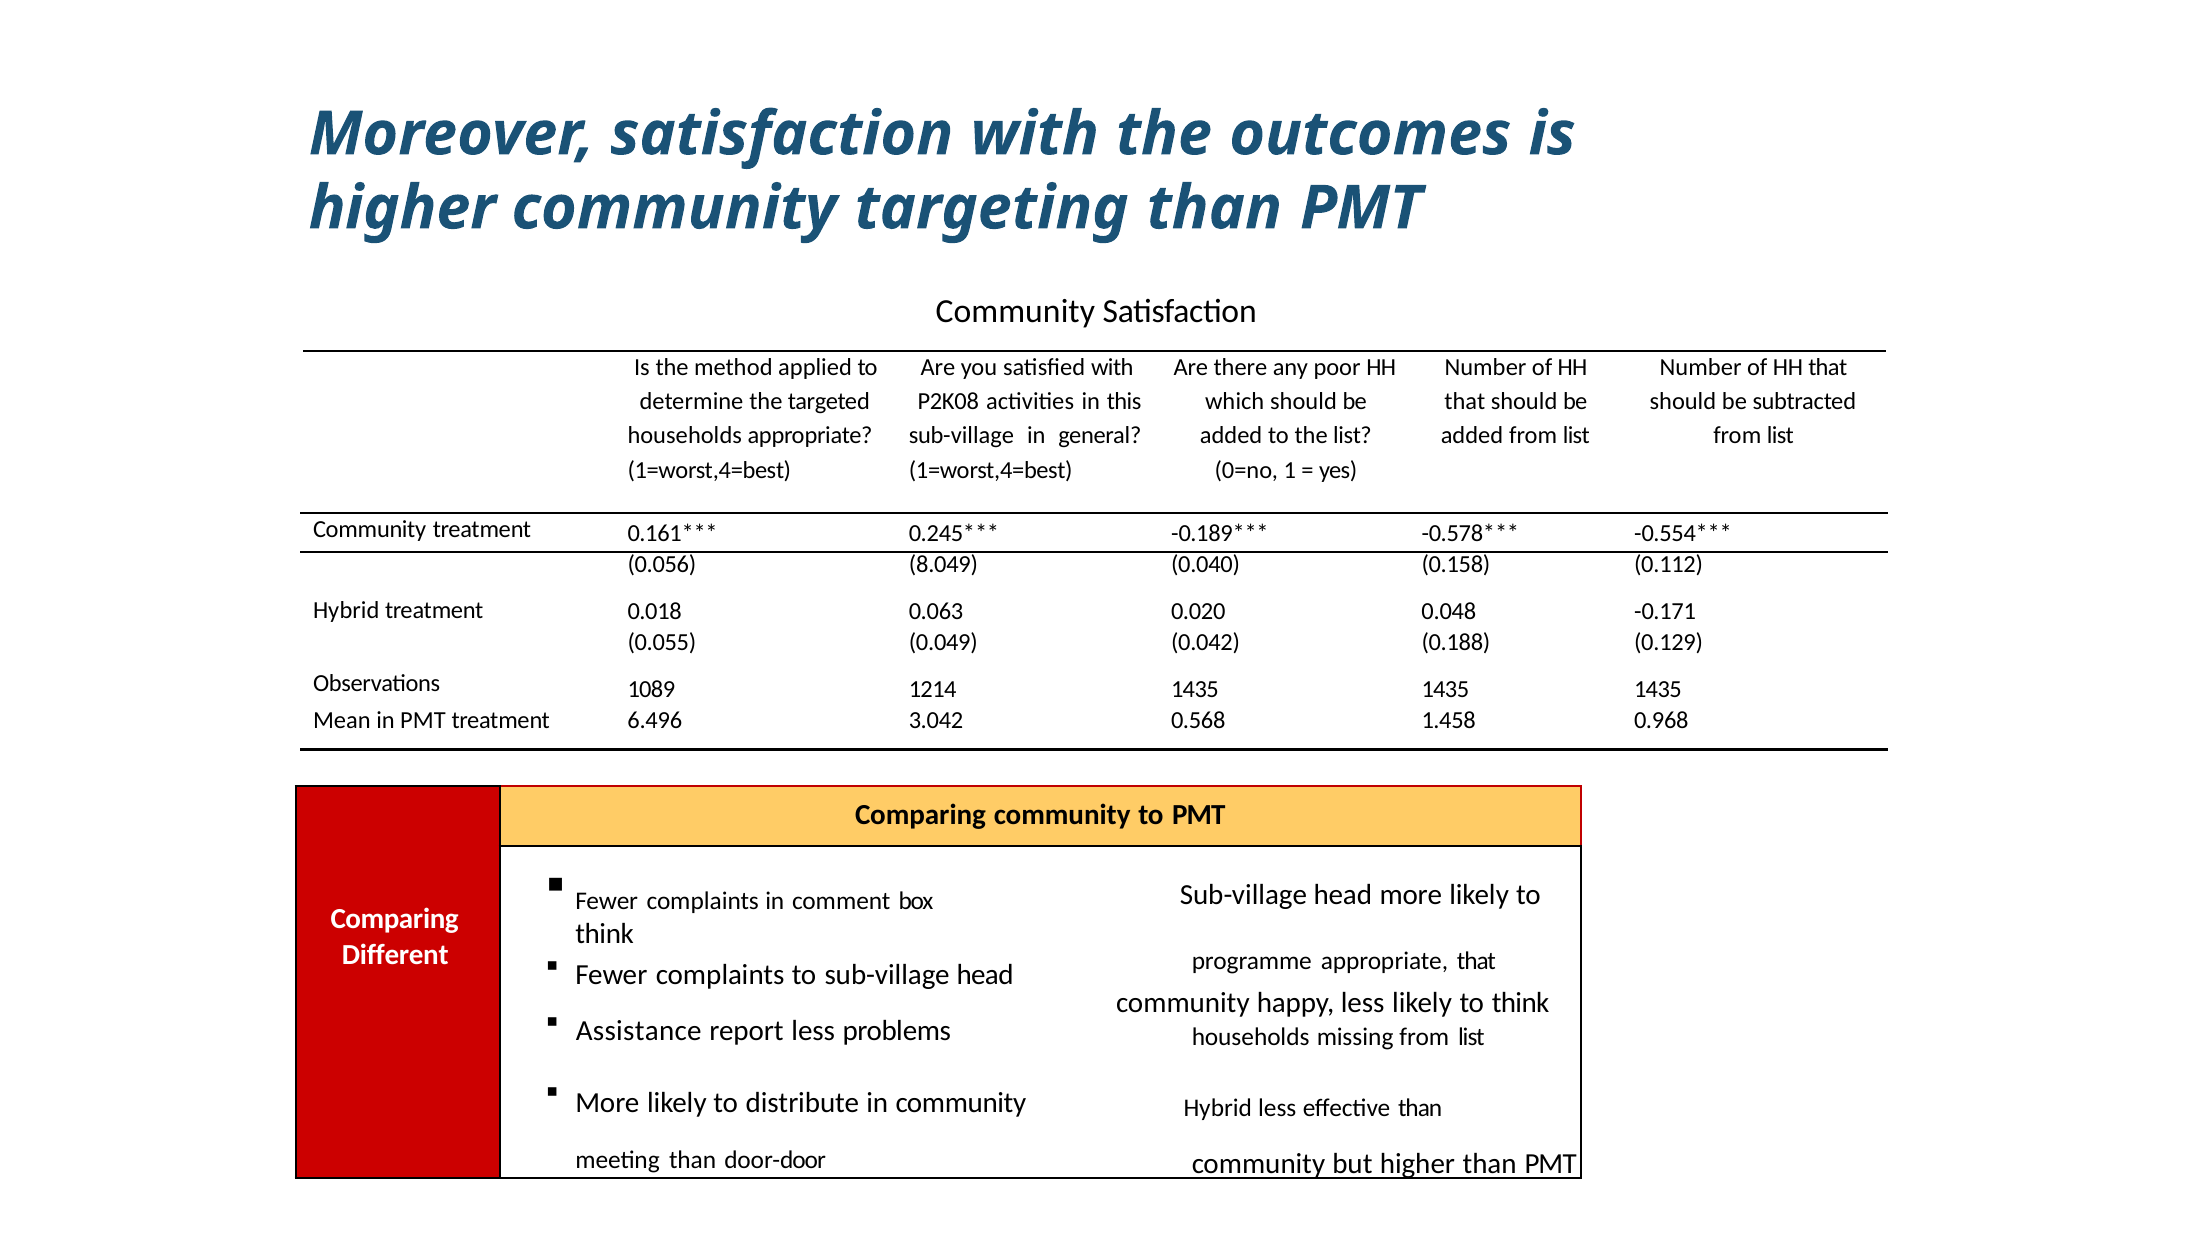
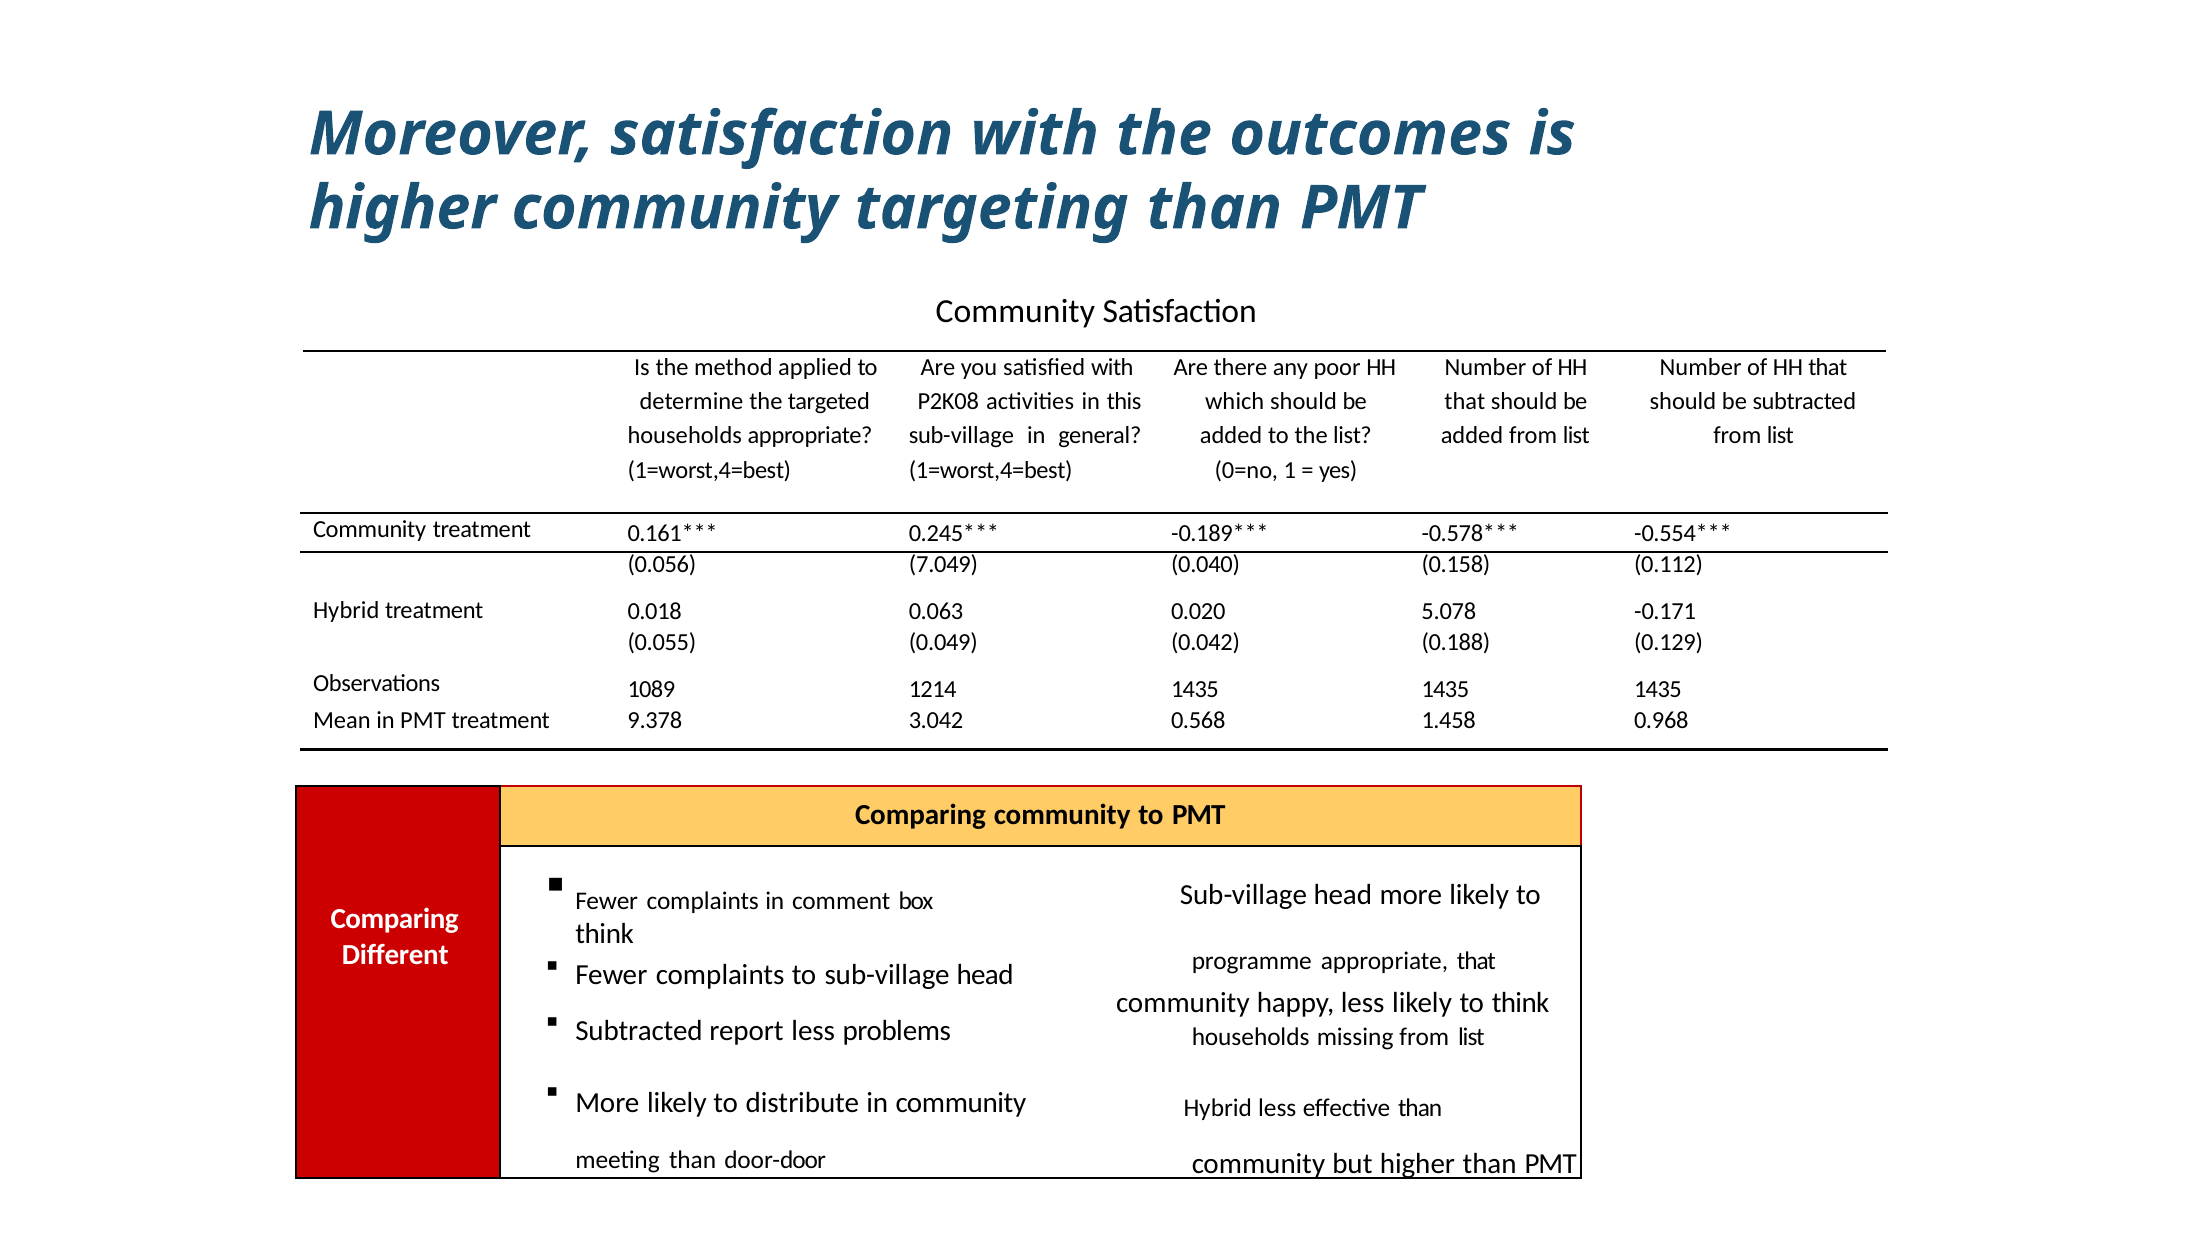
8.049: 8.049 -> 7.049 (943, 564)
0.048: 0.048 -> 5.078 (1449, 612)
6.496: 6.496 -> 9.378 (655, 720)
Assistance: Assistance -> Subtracted (639, 1032)
